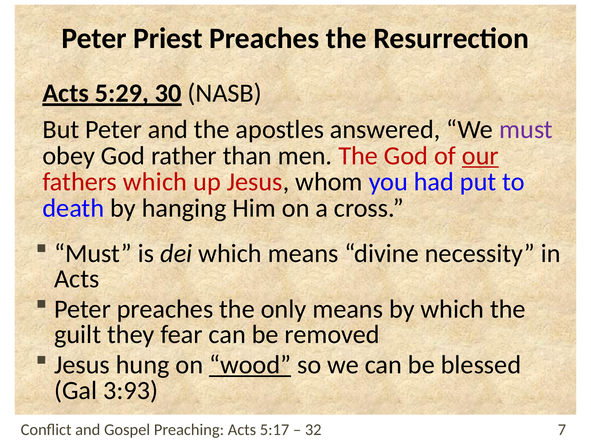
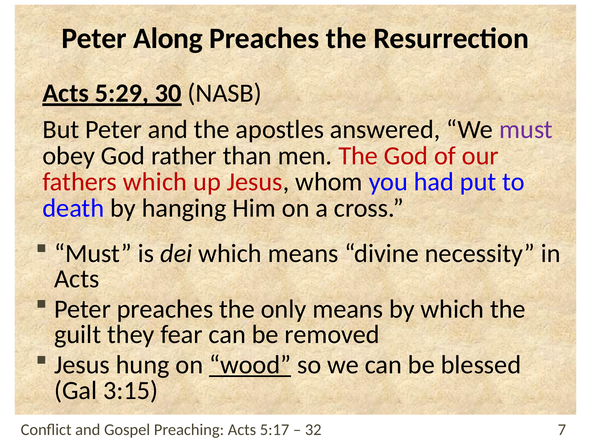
Priest: Priest -> Along (168, 38)
our underline: present -> none (480, 156)
3:93: 3:93 -> 3:15 (131, 391)
